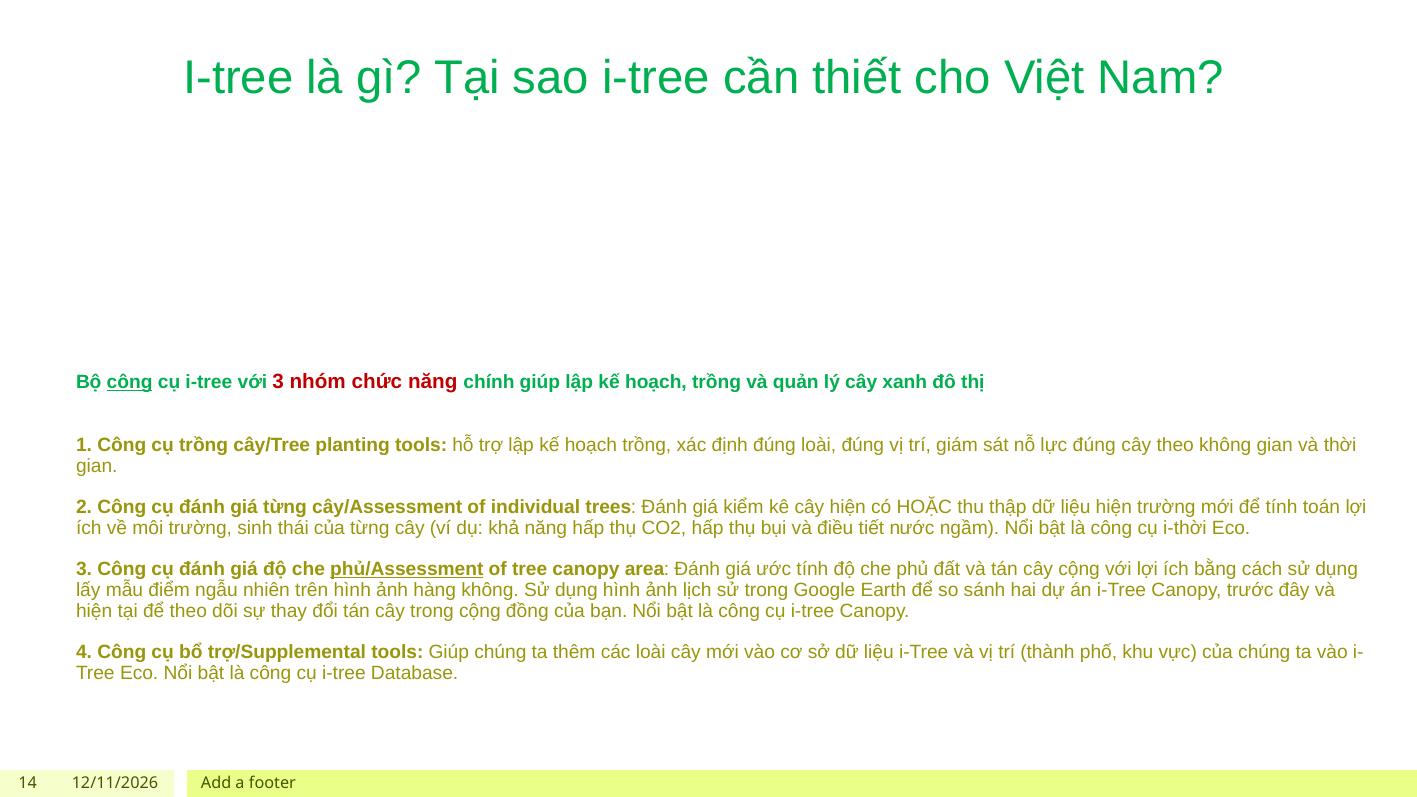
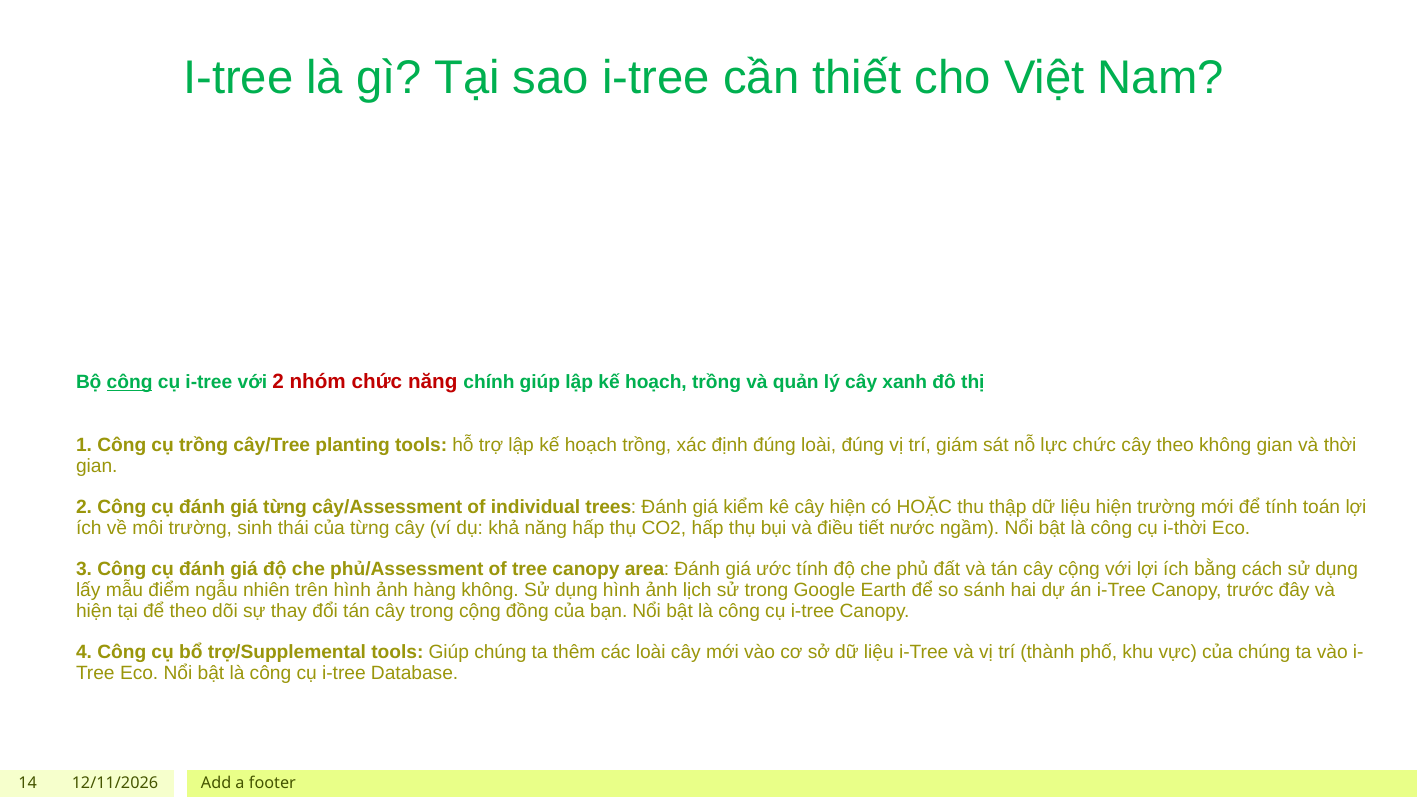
với 3: 3 -> 2 (278, 382)
lực đúng: đúng -> chức (1094, 445)
phủ/Assessment underline: present -> none (407, 569)
